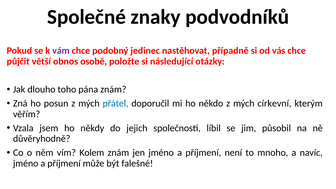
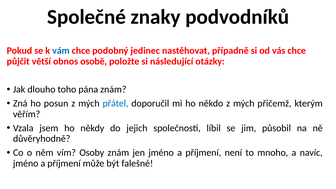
vám colour: purple -> blue (61, 51)
církevní: církevní -> přičemž (274, 103)
Kolem: Kolem -> Osoby (92, 153)
